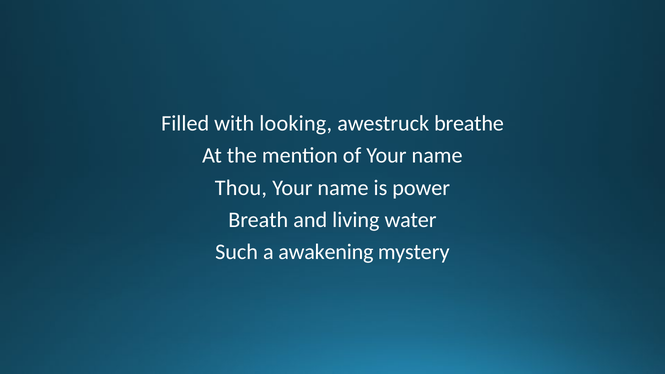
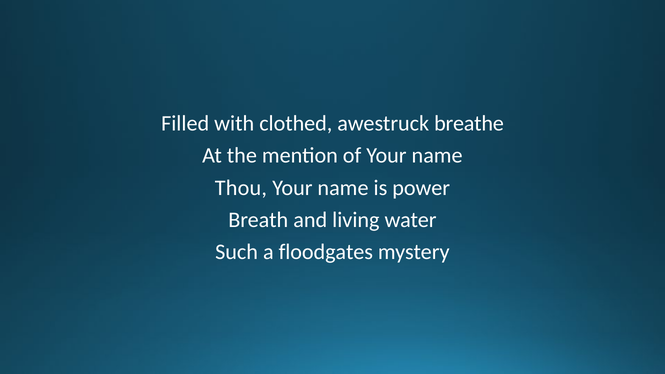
looking: looking -> clothed (296, 123)
awakening: awakening -> floodgates (326, 252)
